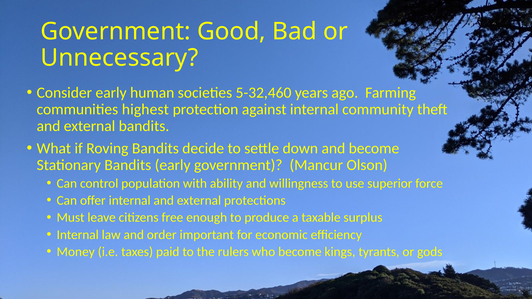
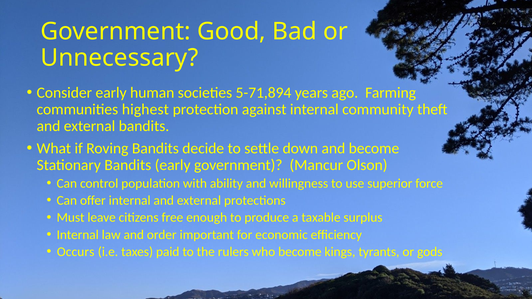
5-32,460: 5-32,460 -> 5-71,894 (264, 93)
Money: Money -> Occurs (76, 252)
